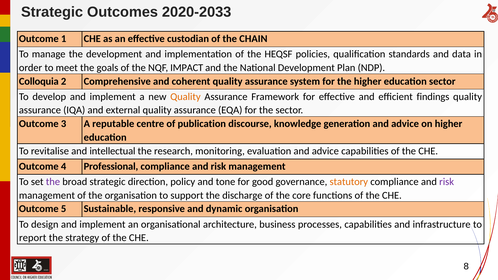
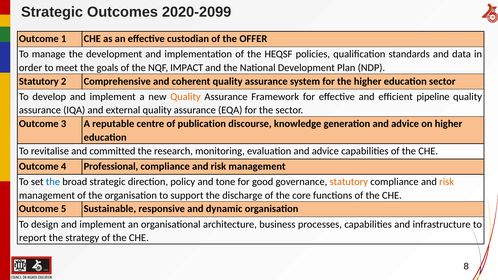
2020-2033: 2020-2033 -> 2020-2099 (197, 12)
CHAIN: CHAIN -> OFFER (253, 39)
Colloquia: Colloquia -> Statutory (39, 81)
findings: findings -> pipeline (433, 97)
intellectual: intellectual -> committed (112, 151)
the colour: purple -> blue (53, 182)
risk colour: purple -> orange (447, 182)
